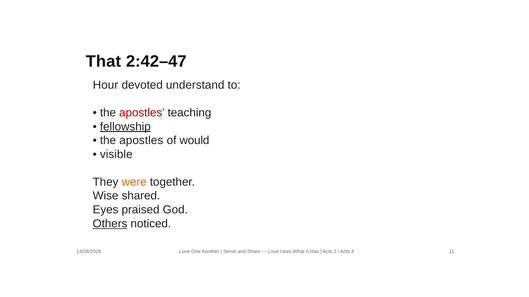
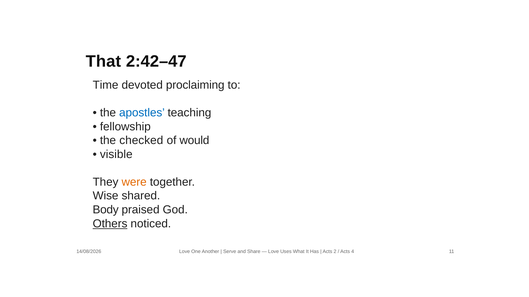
Hour: Hour -> Time (106, 85)
understand: understand -> proclaiming (195, 85)
apostles colour: red -> blue (142, 113)
fellowship underline: present -> none (125, 127)
apostles: apostles -> checked (141, 141)
Eyes: Eyes -> Body (106, 210)
